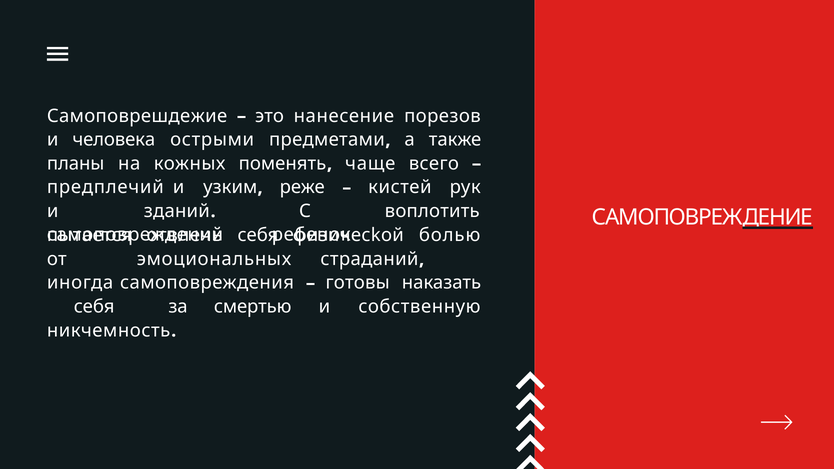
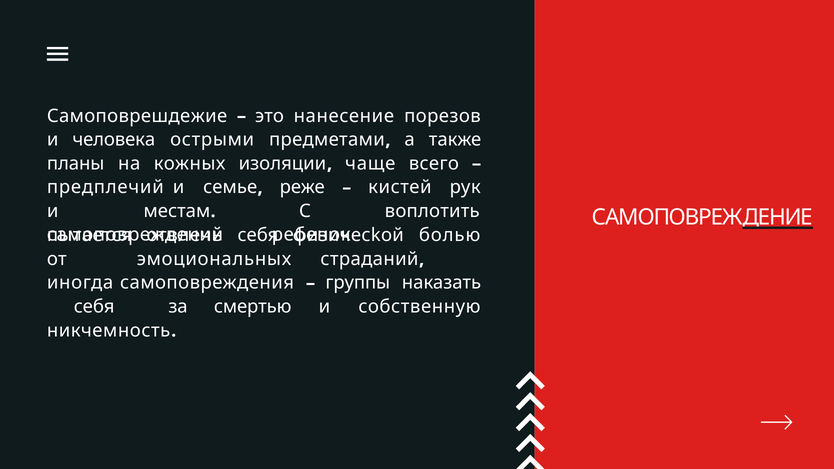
поменять: поменять -> изоляции (282, 164)
узким: узким -> семье (230, 187)
зданий: зданий -> местам (177, 211)
готовы: готовы -> группы (358, 283)
